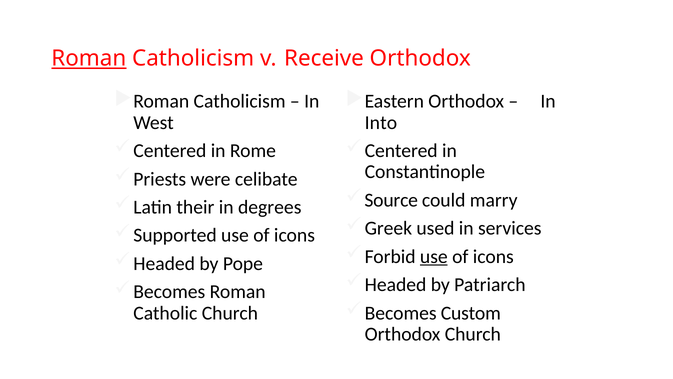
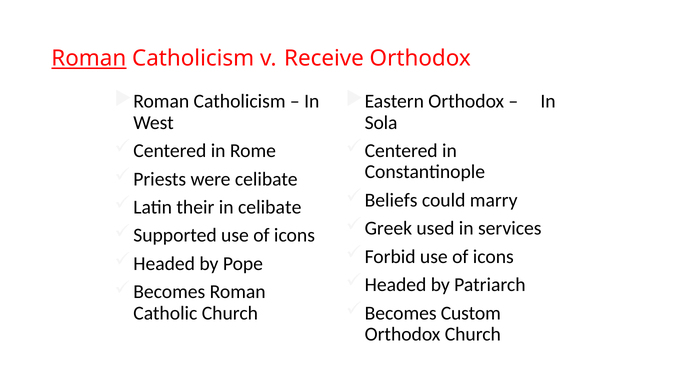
Into: Into -> Sola (381, 122)
Source: Source -> Beliefs (391, 200)
in degrees: degrees -> celibate (270, 207)
use underline: present -> none (434, 256)
